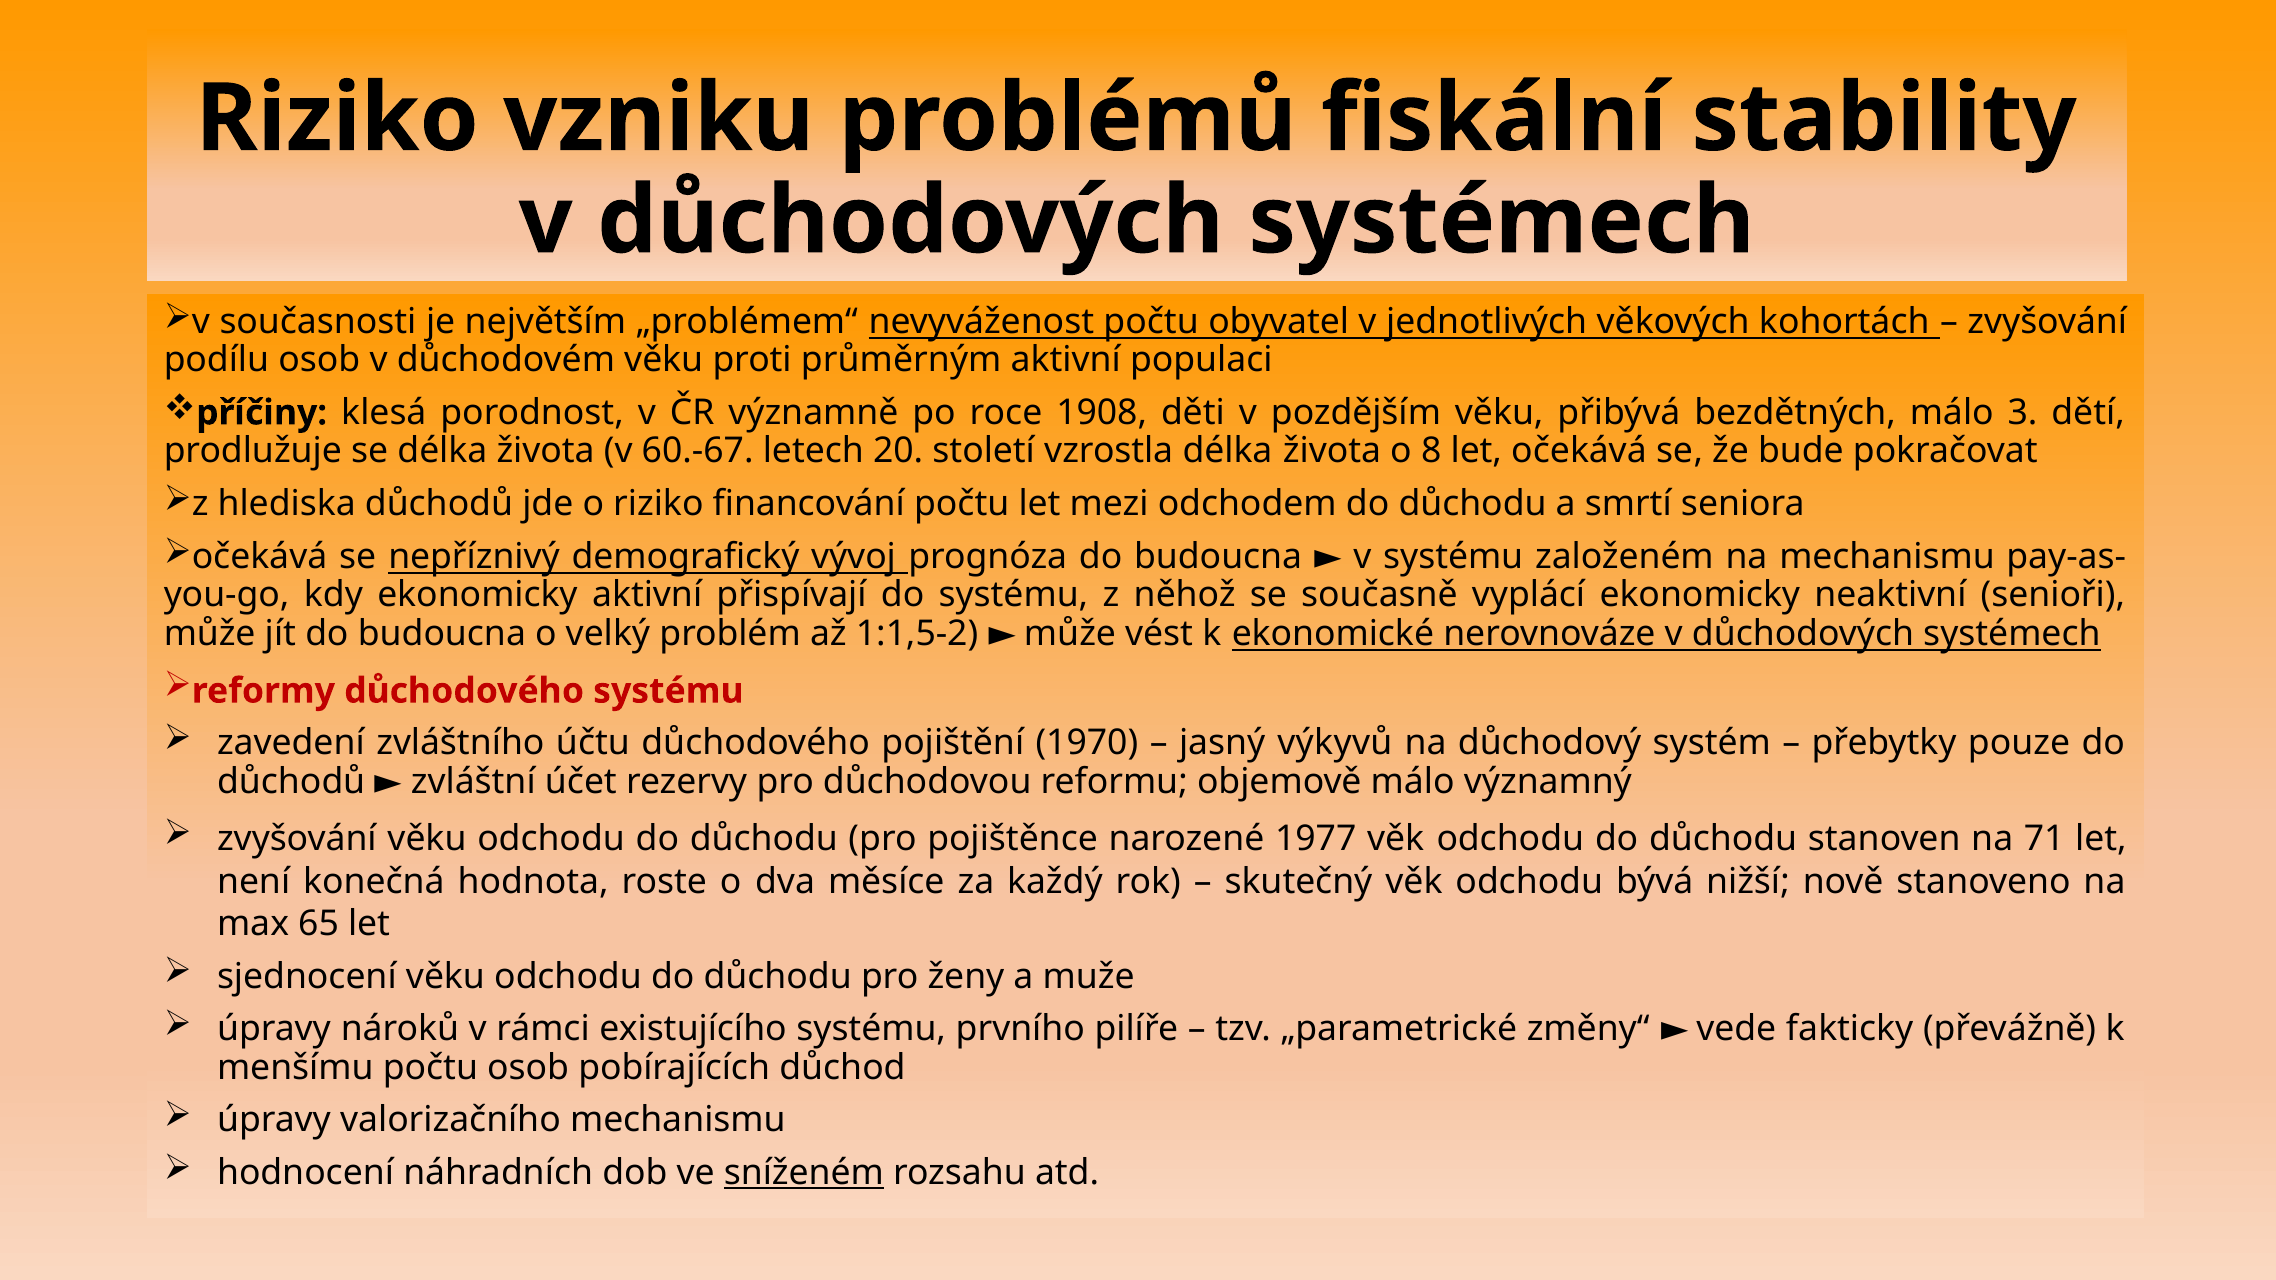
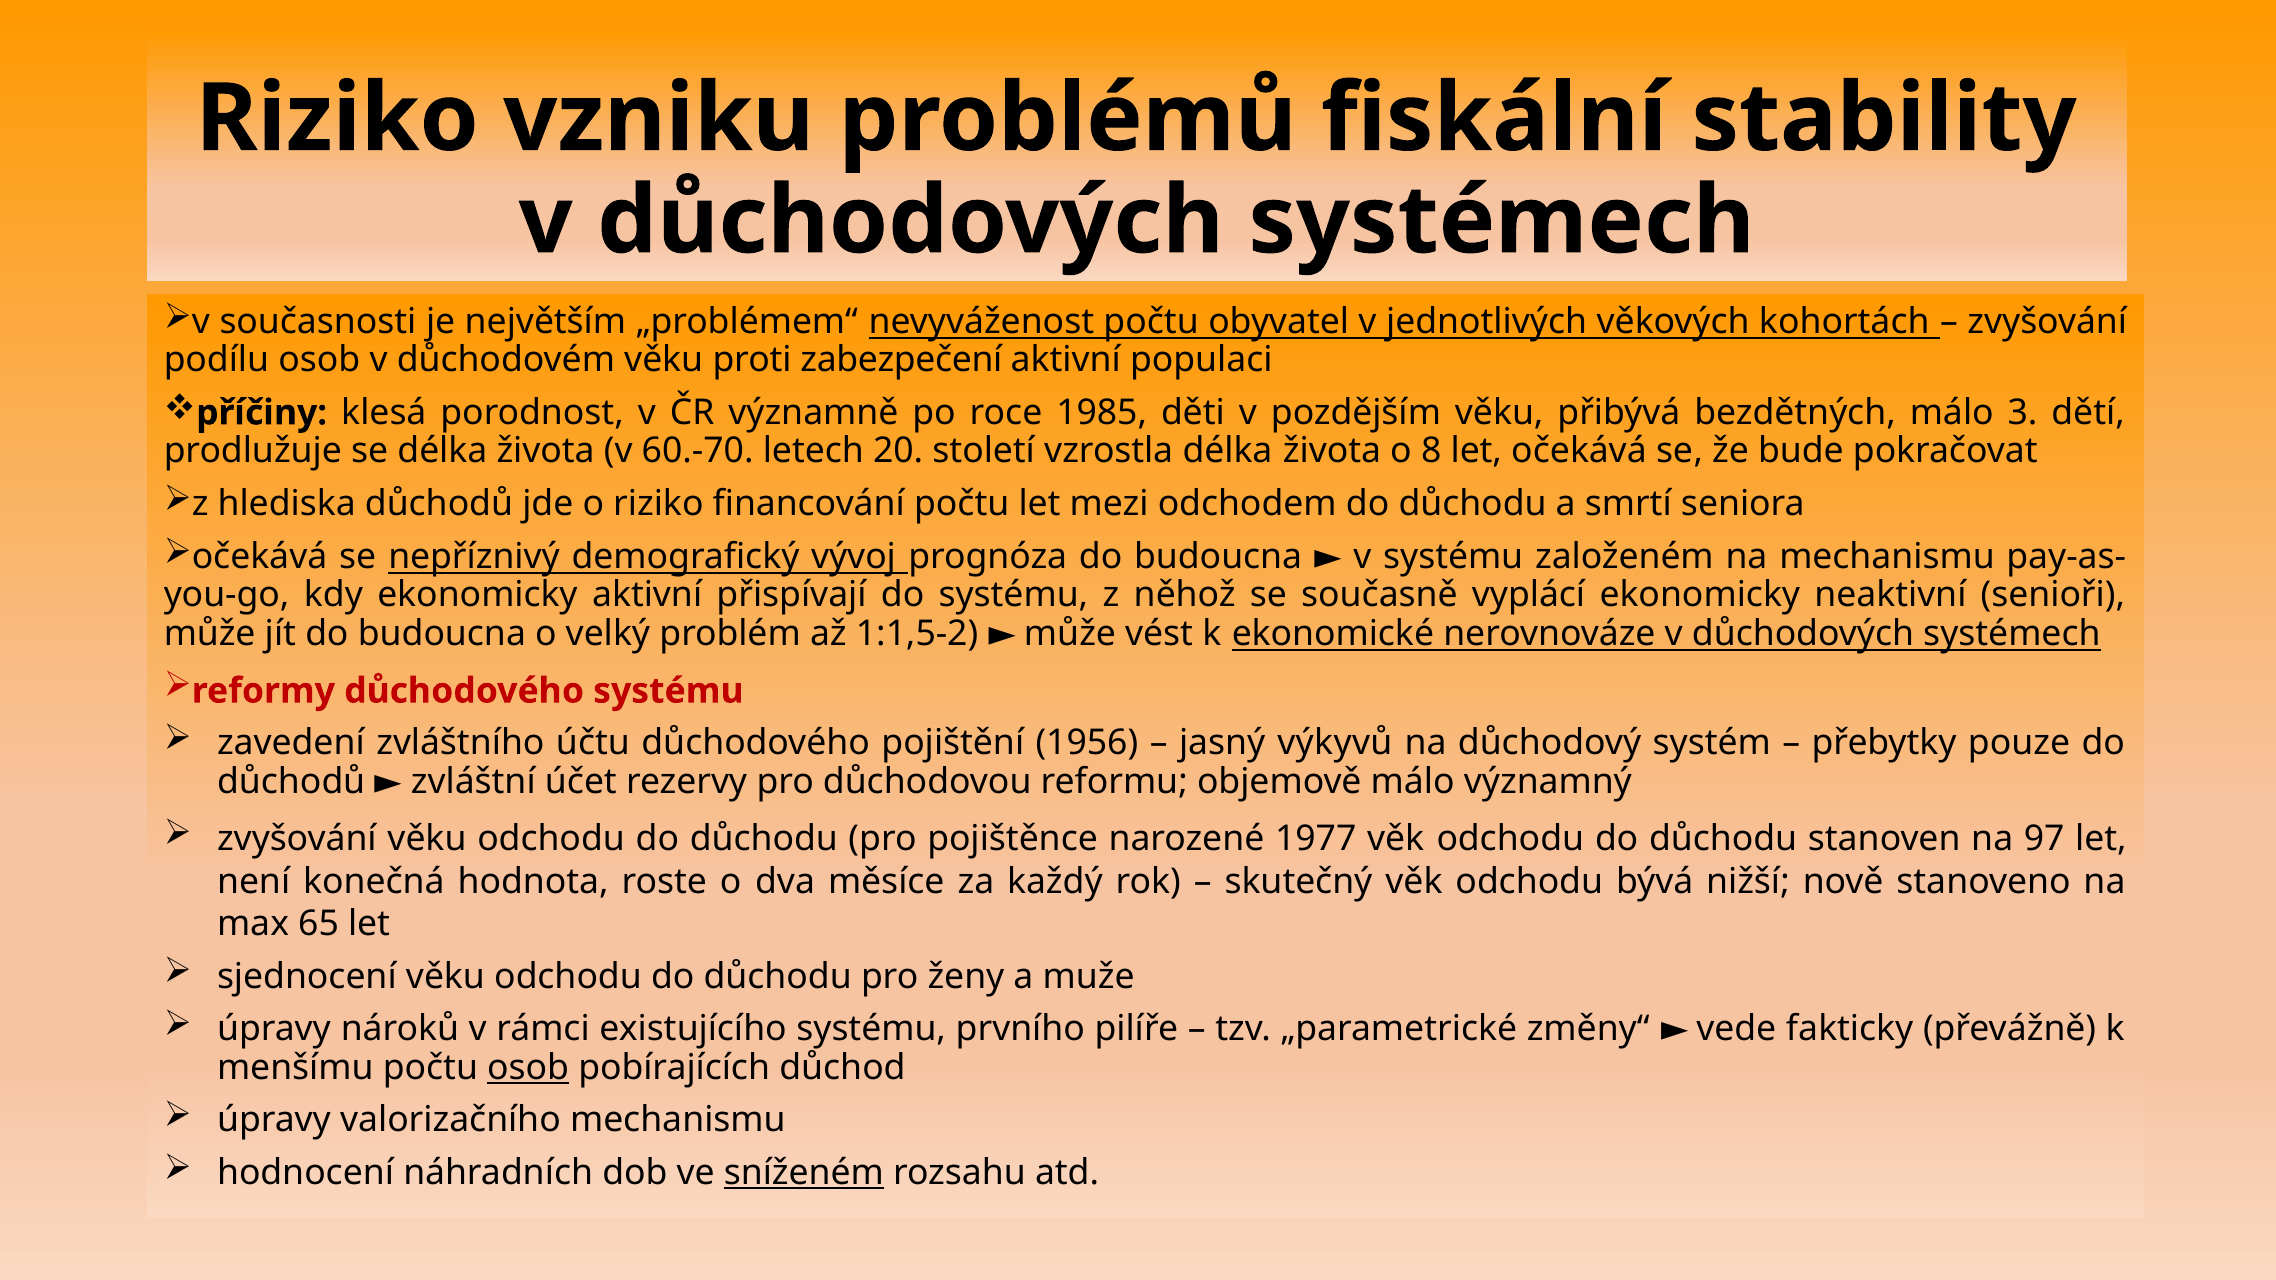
průměrným: průměrným -> zabezpečení (901, 360)
1908: 1908 -> 1985 (1102, 413)
60.-67: 60.-67 -> 60.-70 (698, 451)
1970: 1970 -> 1956 (1087, 743)
71: 71 -> 97 (2044, 839)
osob underline: none -> present (528, 1068)
